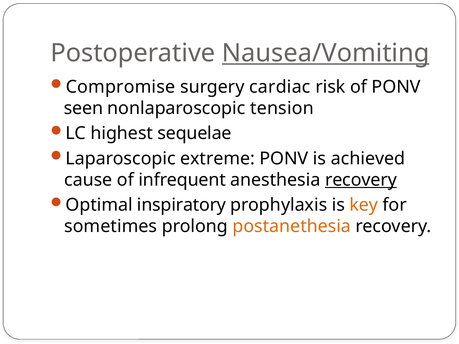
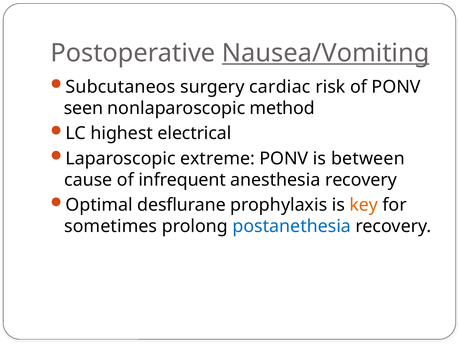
Compromise: Compromise -> Subcutaneos (121, 87)
tension: tension -> method (282, 108)
sequelae: sequelae -> electrical (194, 133)
achieved: achieved -> between (368, 159)
recovery underline: present -> none (361, 180)
inspiratory: inspiratory -> desflurane (182, 205)
postanethesia colour: orange -> blue (292, 227)
